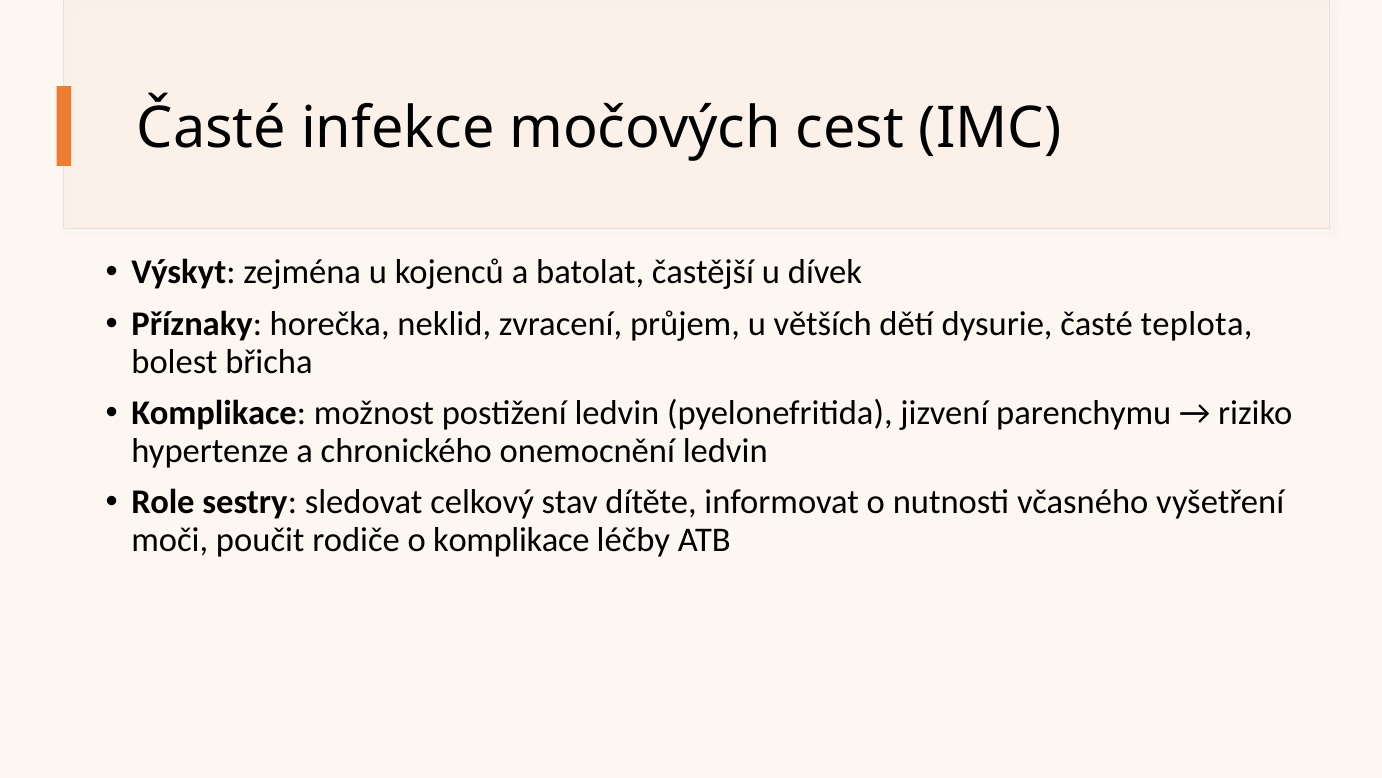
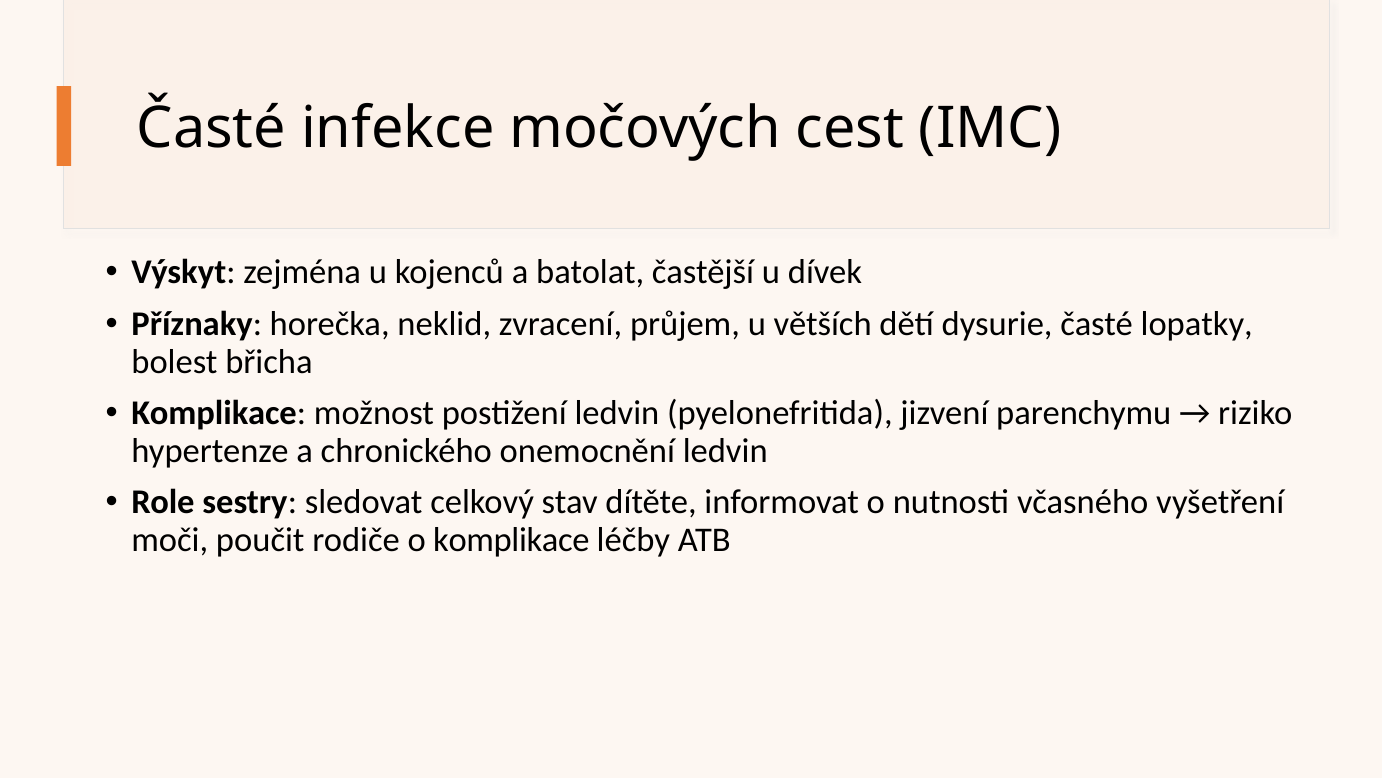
teplota: teplota -> lopatky (1197, 324)
